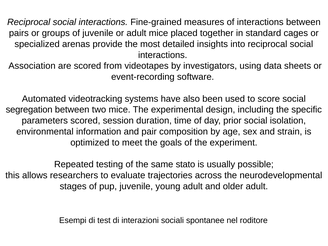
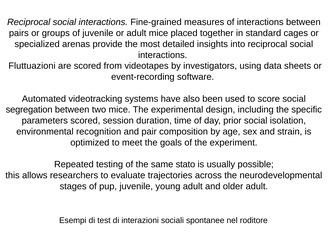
Association: Association -> Fluttuazioni (32, 66)
information: information -> recognition (99, 132)
